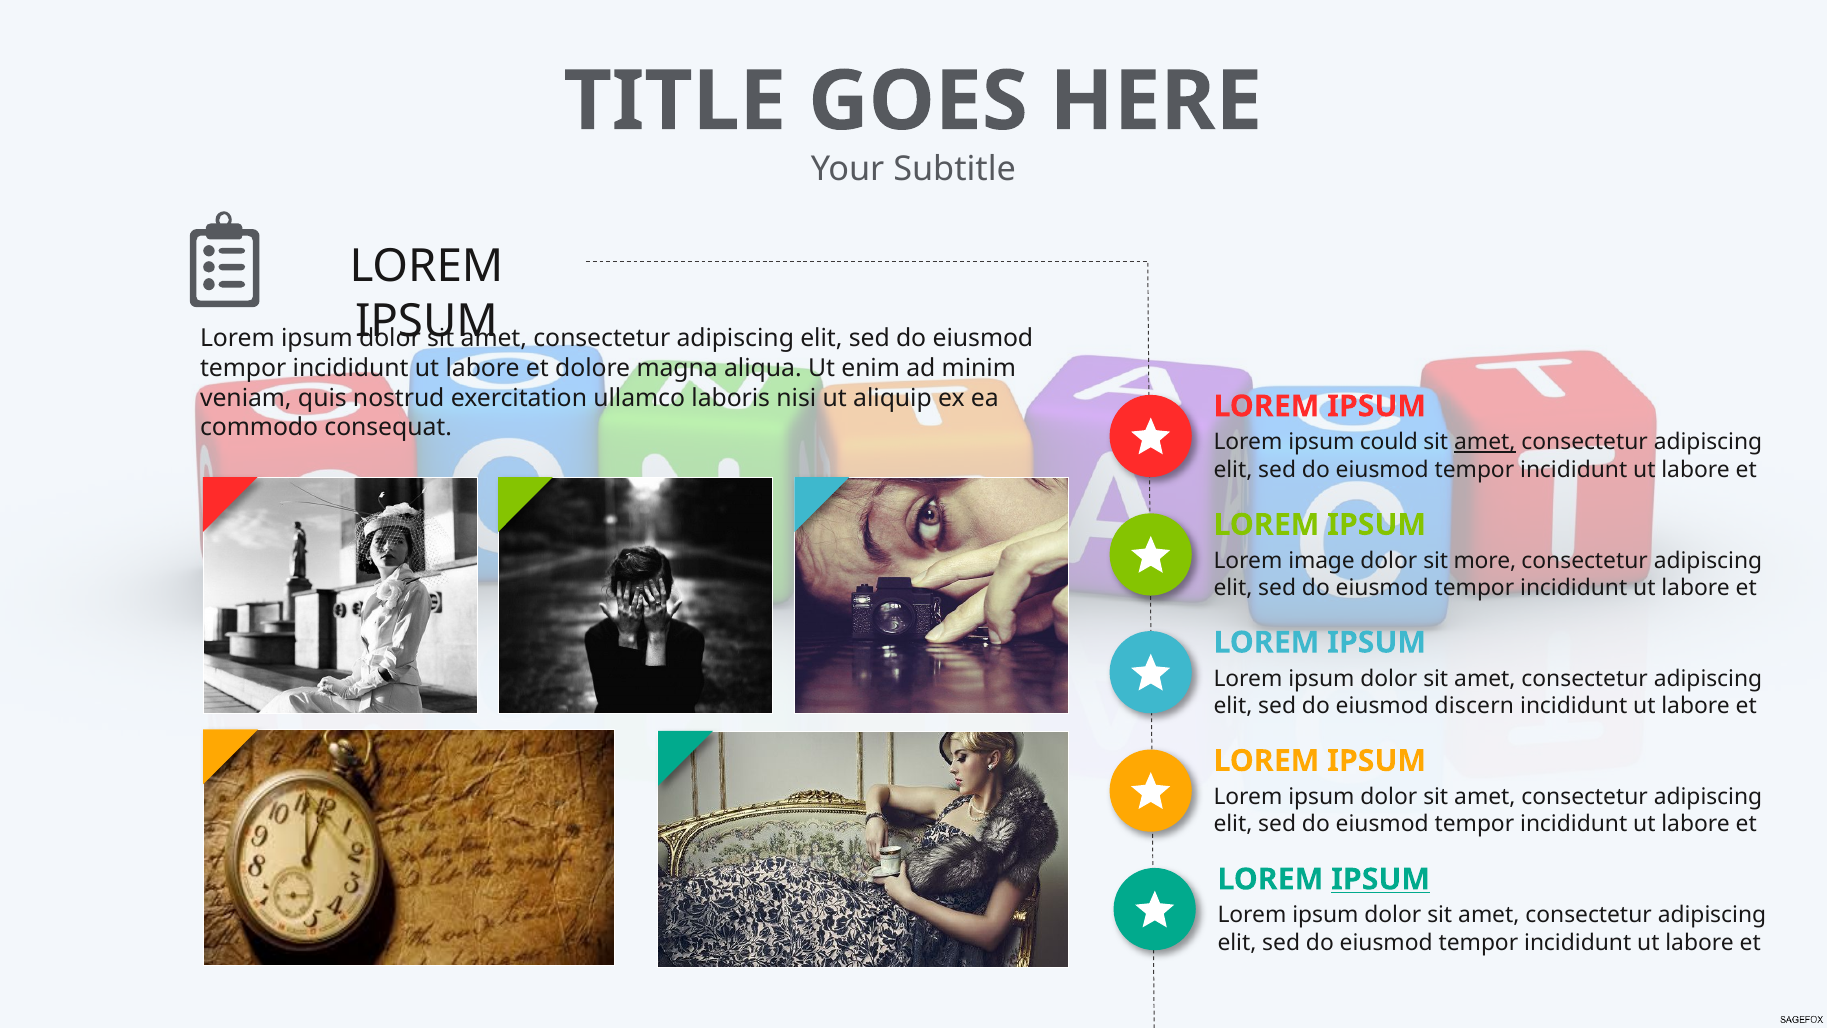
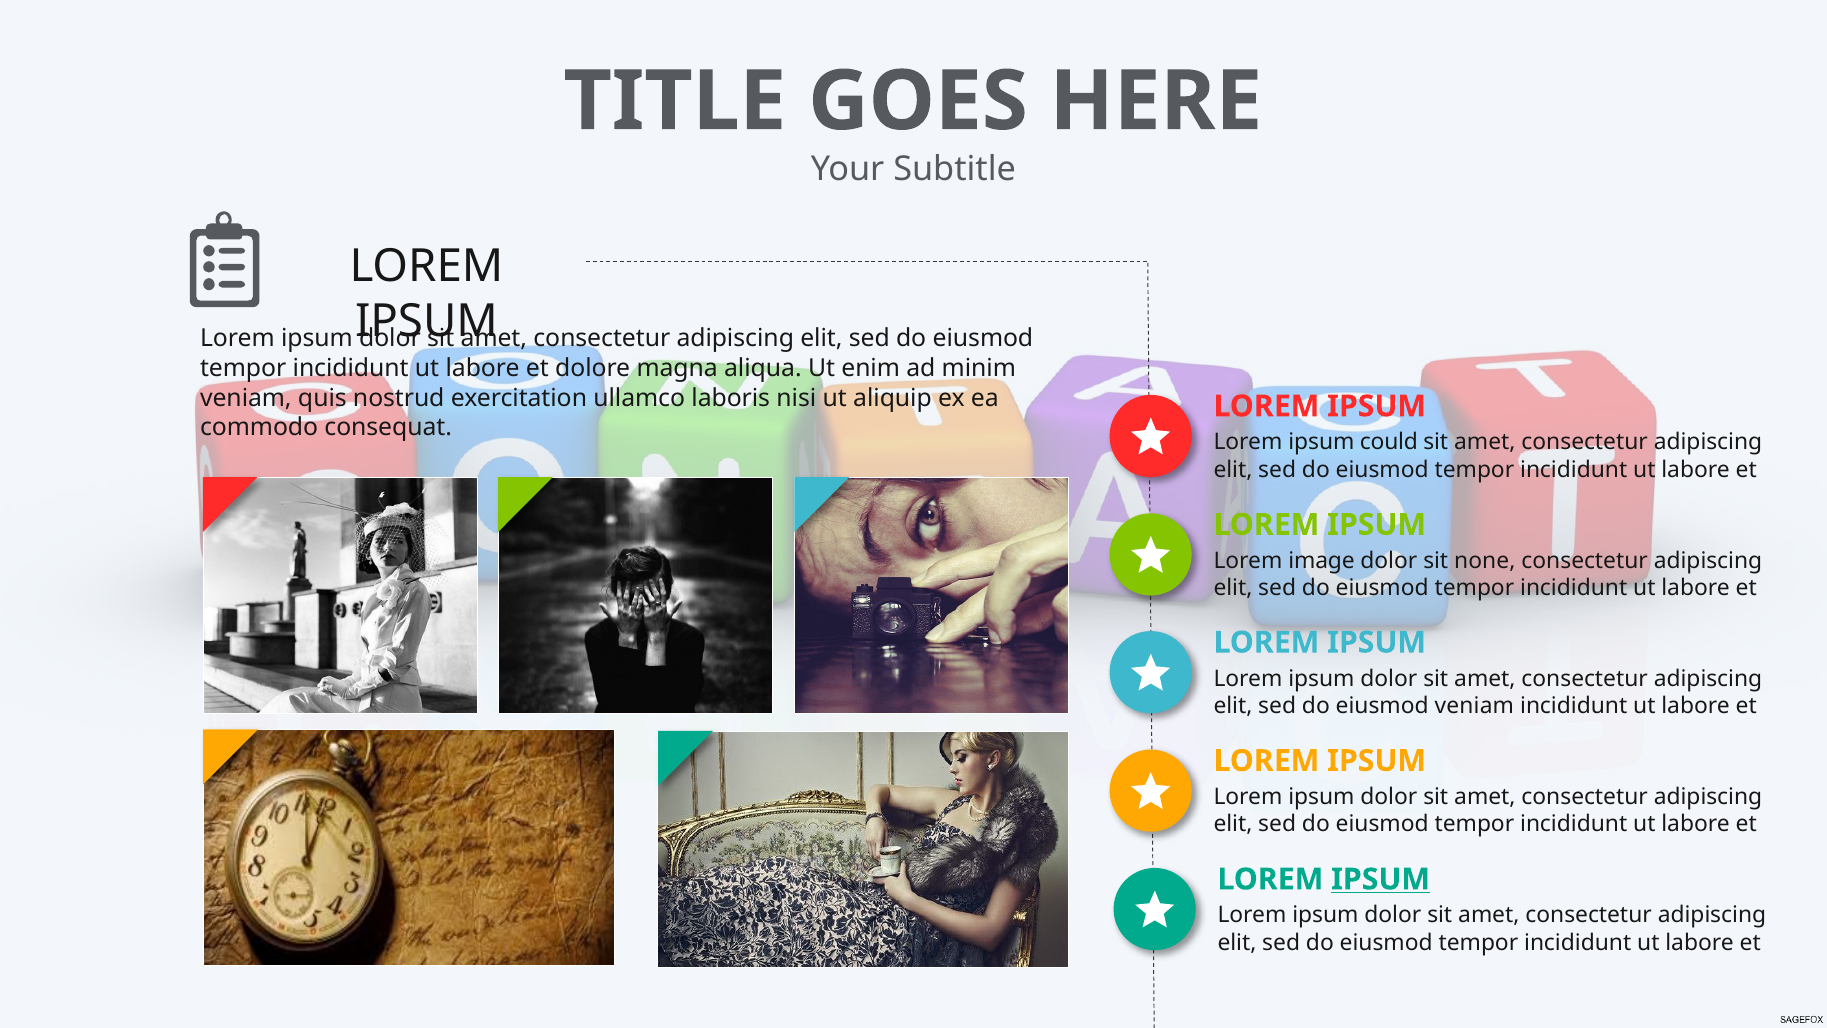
amet underline: present -> none (1485, 442)
more: more -> none (1485, 561)
eiusmod discern: discern -> veniam (1474, 706)
